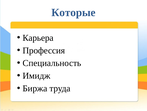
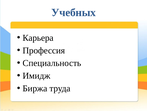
Которые: Которые -> Учебных (74, 12)
